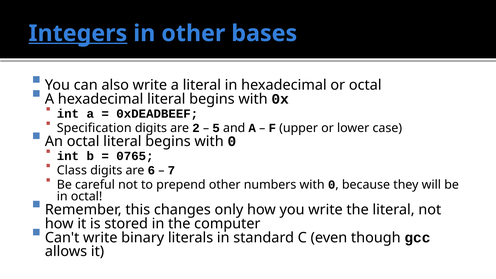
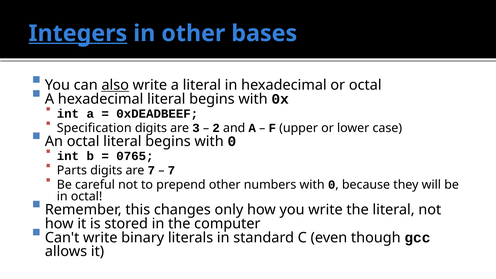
also underline: none -> present (115, 85)
2: 2 -> 3 (196, 128)
5: 5 -> 2 (216, 128)
Class: Class -> Parts (72, 170)
are 6: 6 -> 7 (151, 170)
